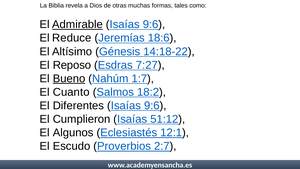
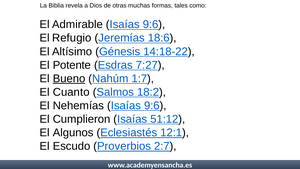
Admirable underline: present -> none (77, 24)
Reduce: Reduce -> Refugio (72, 38)
Reposo: Reposo -> Potente (72, 65)
Diferentes: Diferentes -> Nehemías (78, 105)
